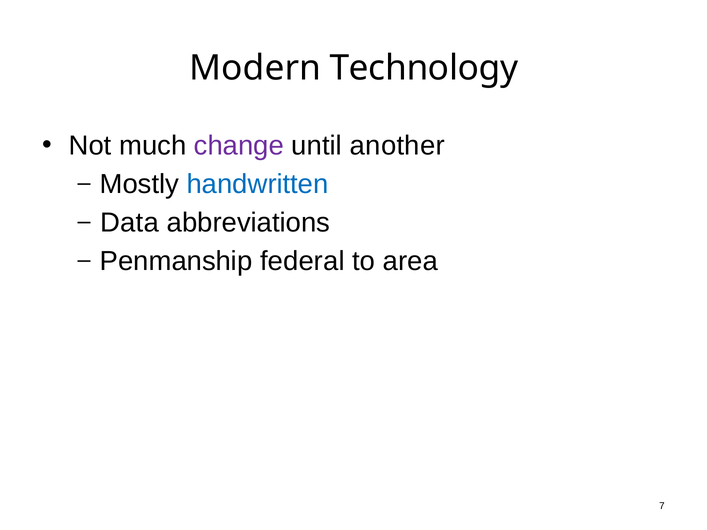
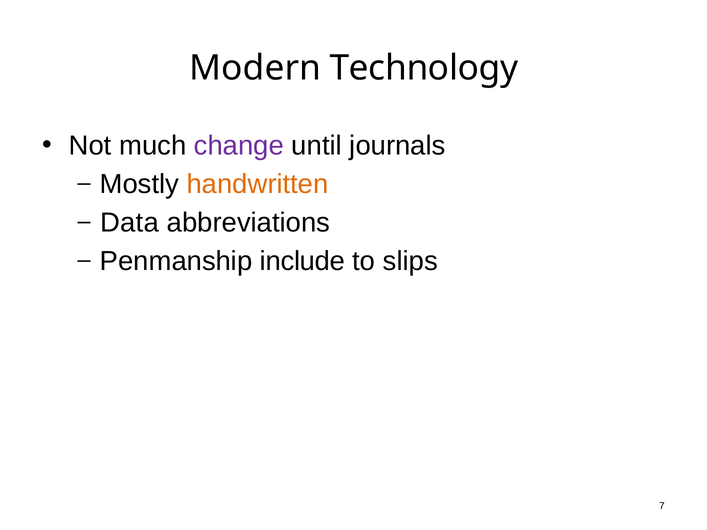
another: another -> journals (397, 146)
handwritten colour: blue -> orange (258, 184)
federal: federal -> include (303, 261)
area: area -> slips (410, 261)
